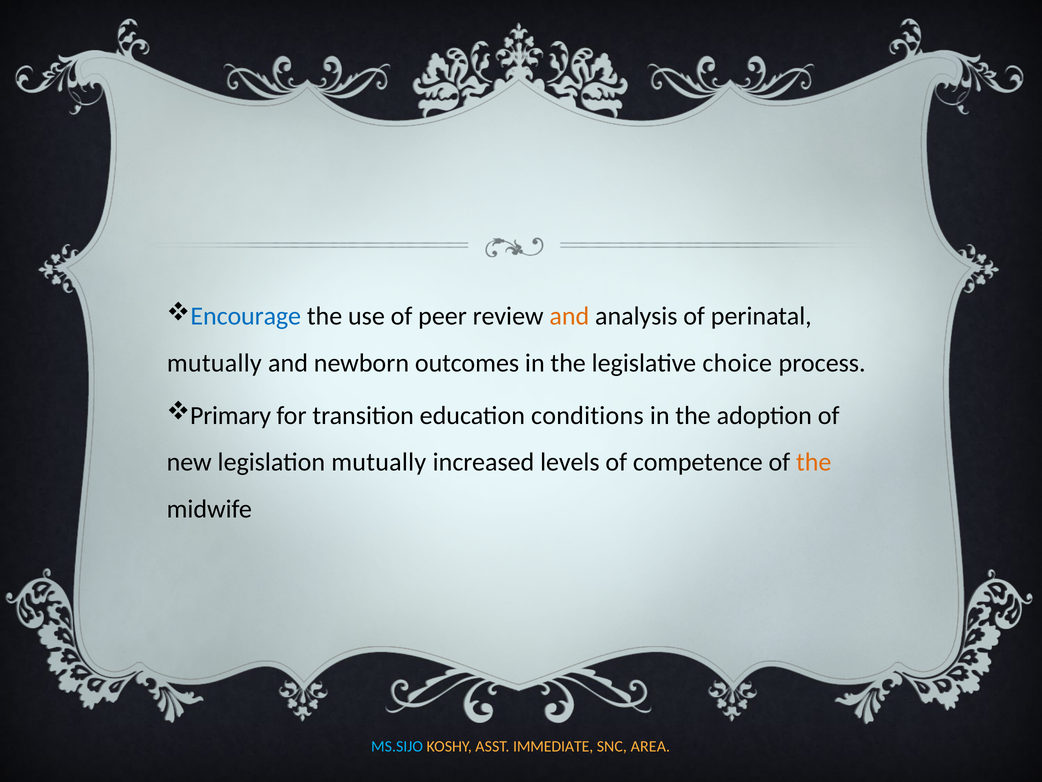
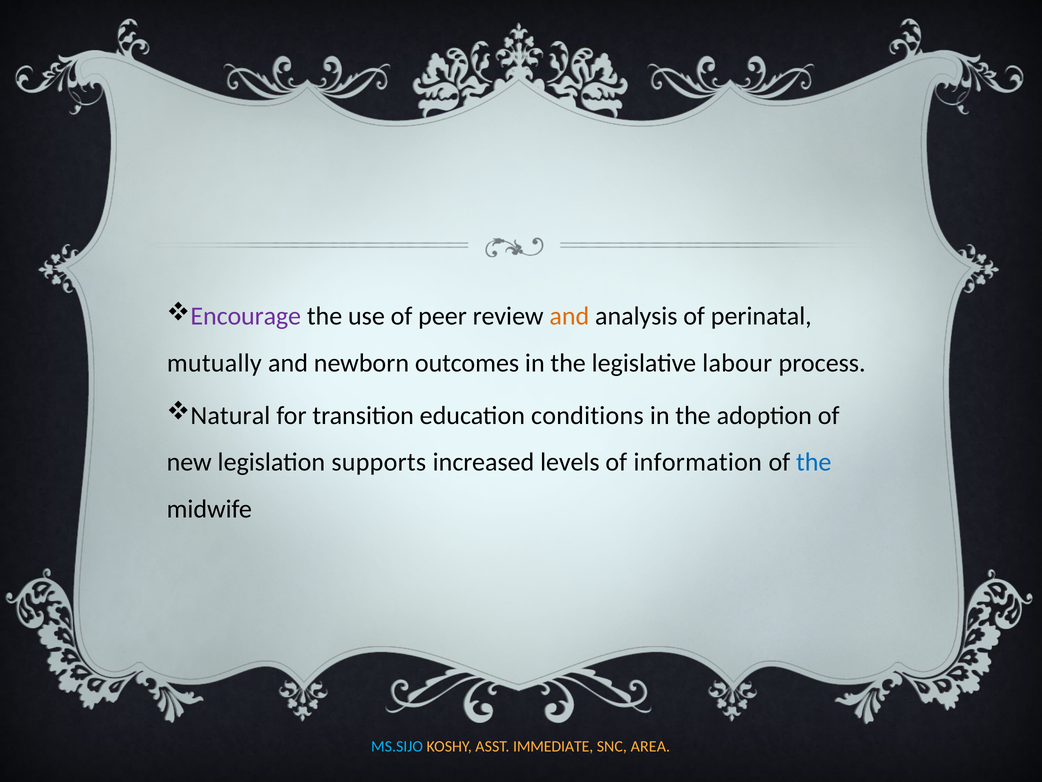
Encourage colour: blue -> purple (246, 316)
choice: choice -> labour (737, 363)
Primary: Primary -> Natural (230, 415)
legislation mutually: mutually -> supports (379, 462)
competence: competence -> information (698, 462)
the colour: orange -> blue (814, 462)
